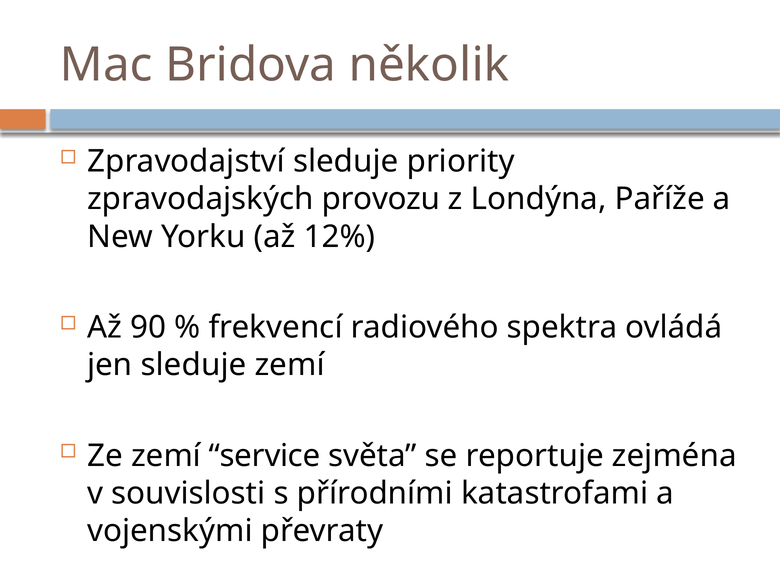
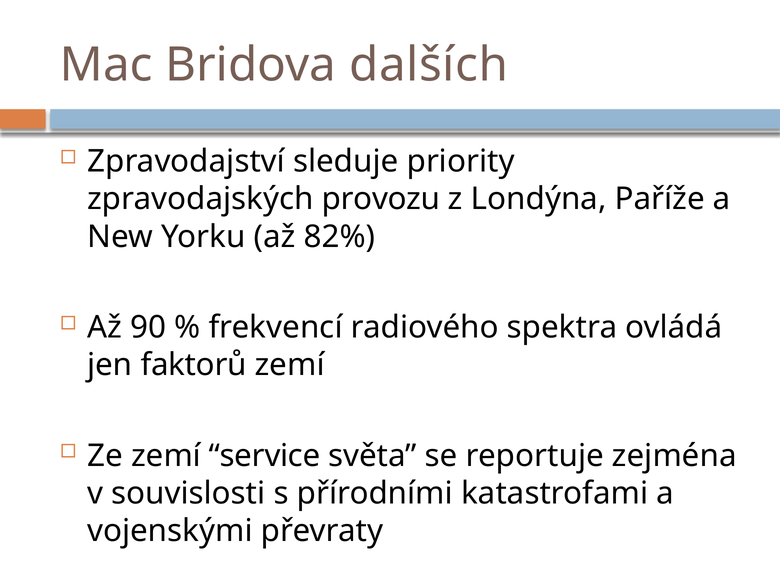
několik: několik -> dalších (429, 65)
12%: 12% -> 82% (339, 237)
jen sleduje: sleduje -> faktorů (194, 365)
